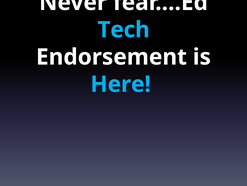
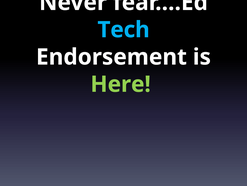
Here colour: light blue -> light green (121, 84)
